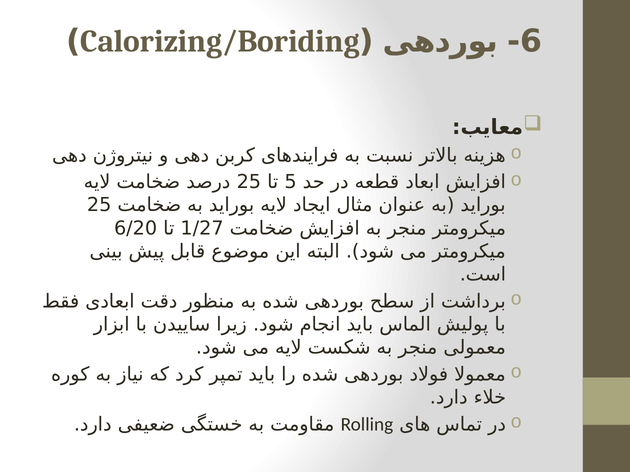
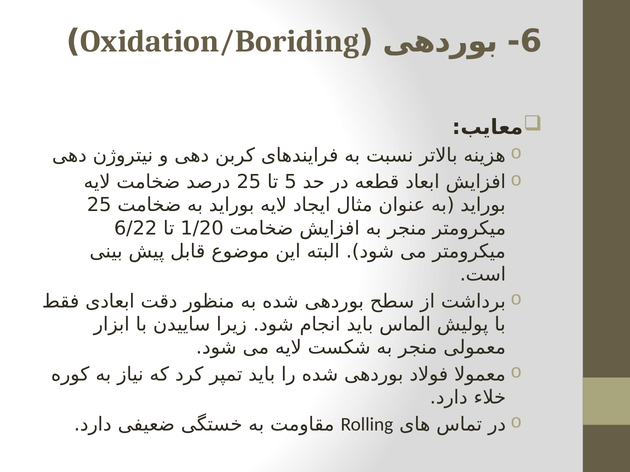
Calorizing/Boriding: Calorizing/Boriding -> Oxidation/Boriding (220, 42)
6/20: 6/20 -> 6/22 (136, 228)
1/27: 1/27 -> 1/20 (202, 228)
